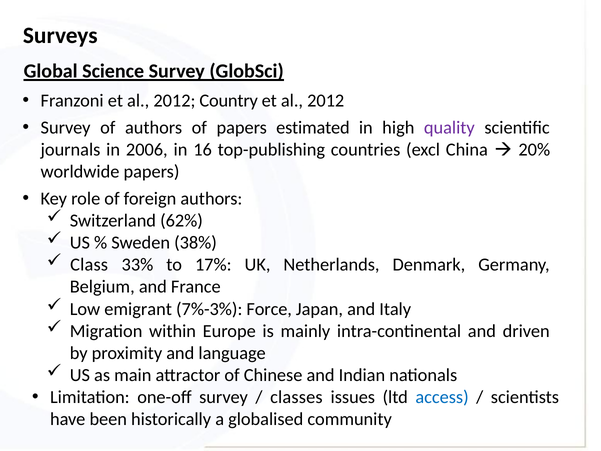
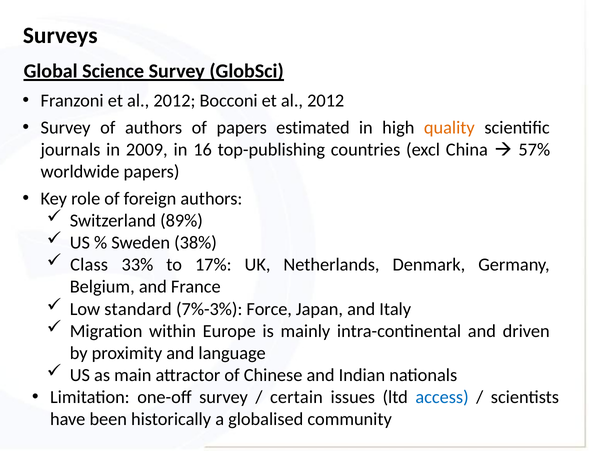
Country: Country -> Bocconi (229, 100)
quality colour: purple -> orange (449, 128)
2006: 2006 -> 2009 (147, 150)
20%: 20% -> 57% (534, 150)
62%: 62% -> 89% (182, 221)
emigrant: emigrant -> standard (138, 309)
classes: classes -> certain (296, 397)
